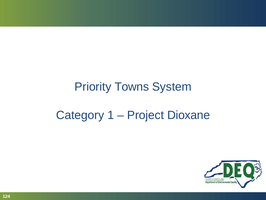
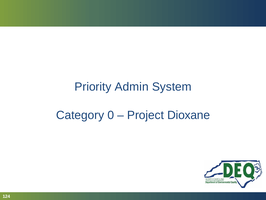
Towns: Towns -> Admin (132, 86)
1: 1 -> 0 (111, 115)
